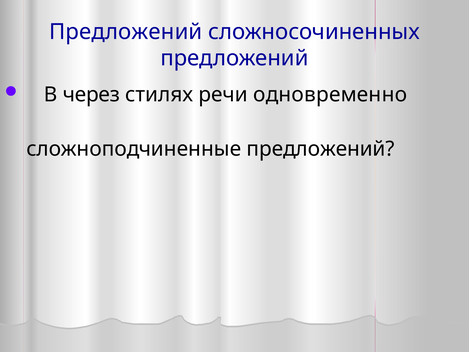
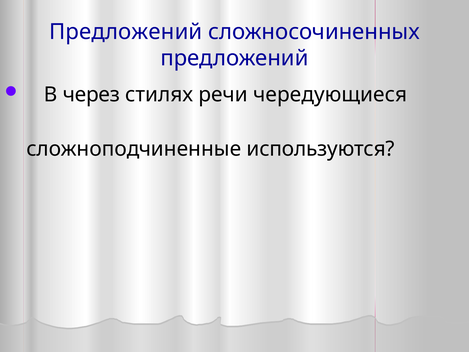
одновременно: одновременно -> чередующиеся (330, 94)
сложноподчиненные предложений: предложений -> используются (321, 149)
